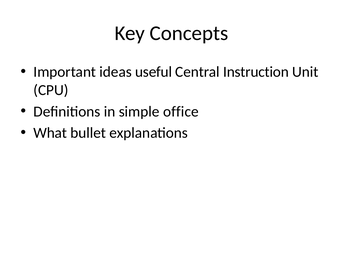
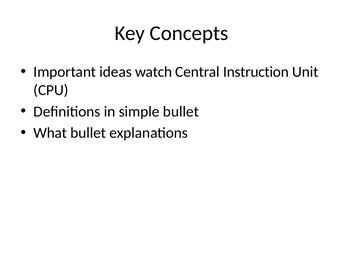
useful: useful -> watch (154, 72)
simple office: office -> bullet (181, 112)
